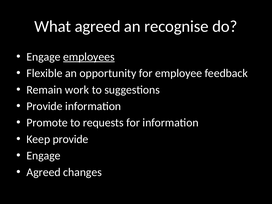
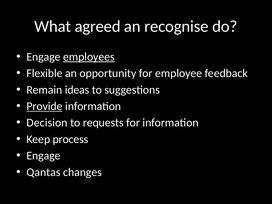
work: work -> ideas (77, 90)
Provide underline: none -> present (45, 106)
Promote: Promote -> Decision (47, 123)
Keep provide: provide -> process (71, 139)
Agreed: Agreed -> Qantas (44, 172)
